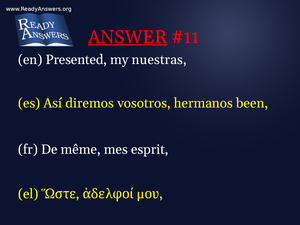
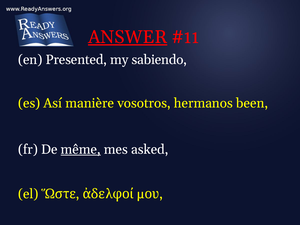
nuestras: nuestras -> sabiendo (159, 60)
diremos: diremos -> manière (90, 103)
même underline: none -> present (81, 149)
esprit: esprit -> asked (150, 149)
